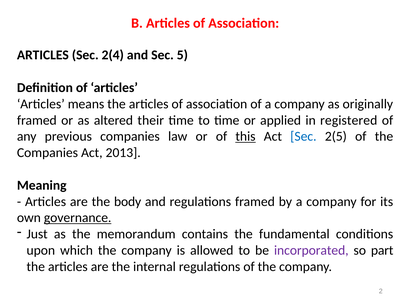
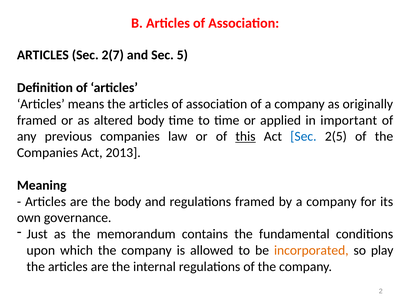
2(4: 2(4 -> 2(7 (113, 55)
altered their: their -> body (151, 120)
registered: registered -> important (349, 120)
governance underline: present -> none (78, 218)
incorporated colour: purple -> orange (311, 251)
part: part -> play (382, 251)
